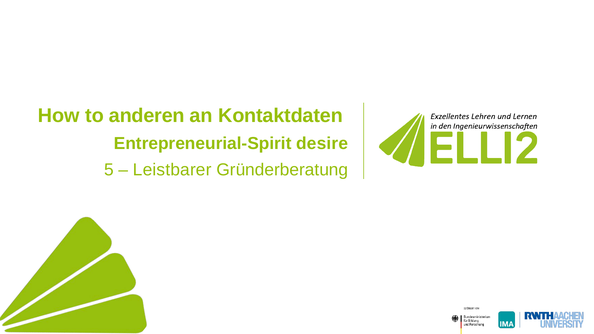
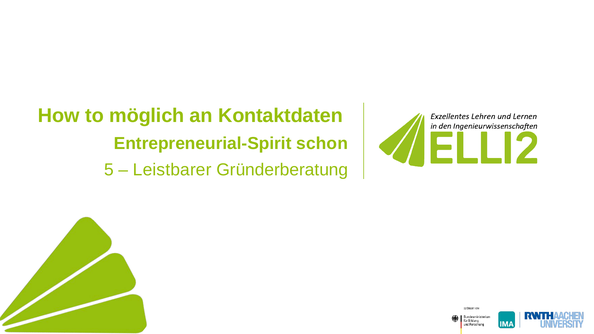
anderen: anderen -> möglich (147, 116)
desire: desire -> schon (322, 143)
